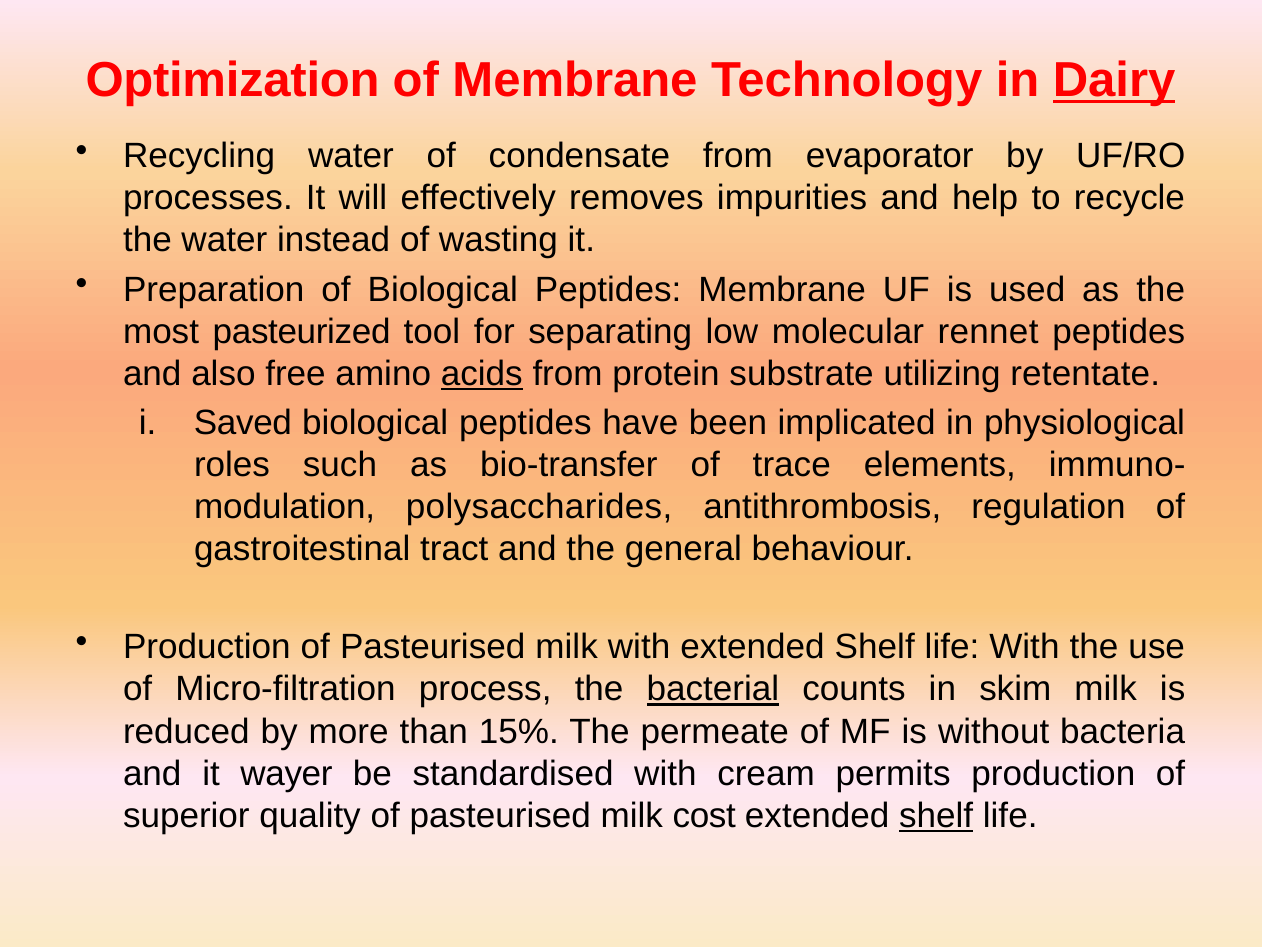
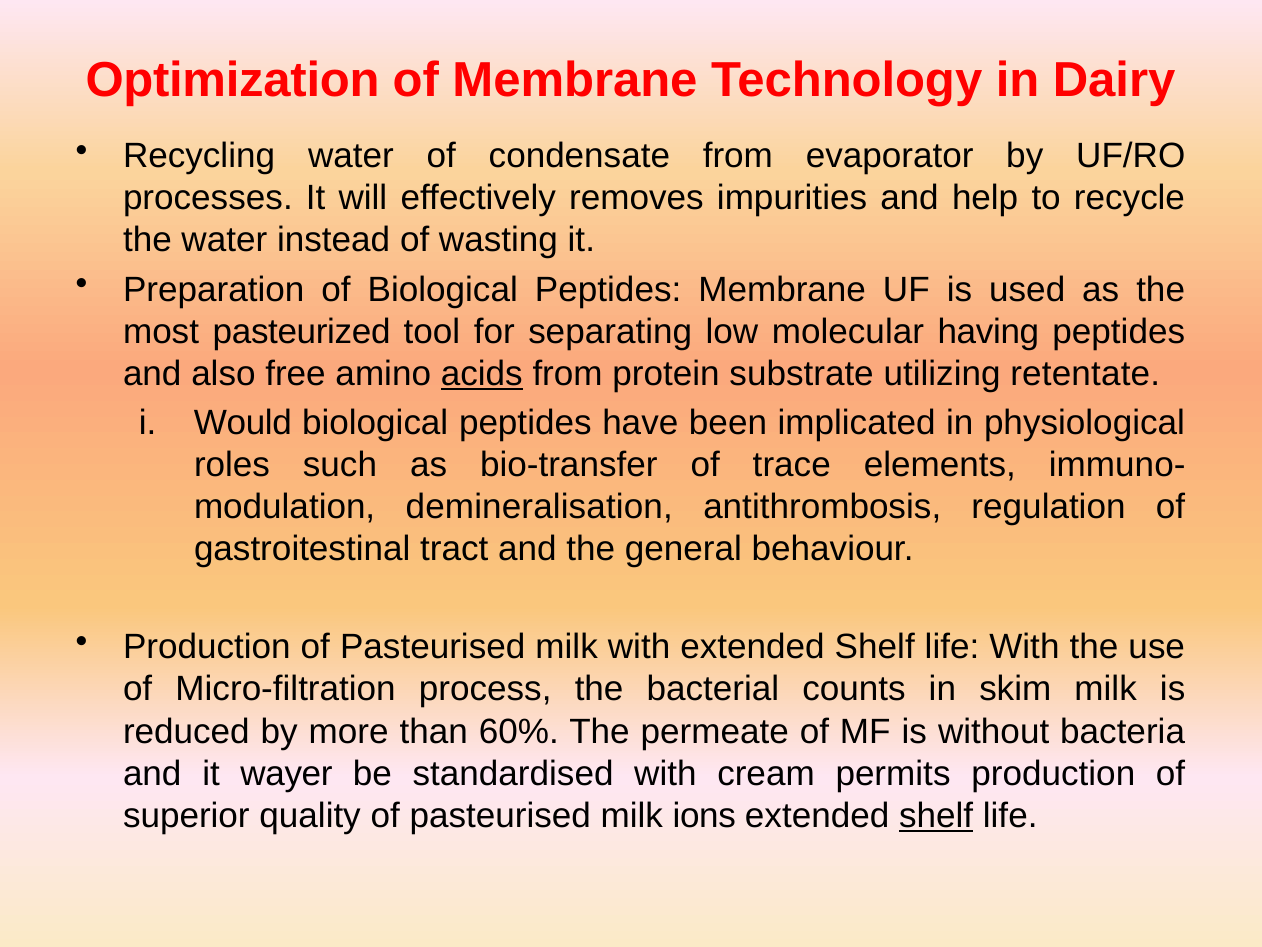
Dairy underline: present -> none (1114, 80)
rennet: rennet -> having (988, 331)
Saved: Saved -> Would (243, 423)
polysaccharides: polysaccharides -> demineralisation (539, 507)
bacterial underline: present -> none (713, 689)
15%: 15% -> 60% (519, 731)
cost: cost -> ions (704, 815)
